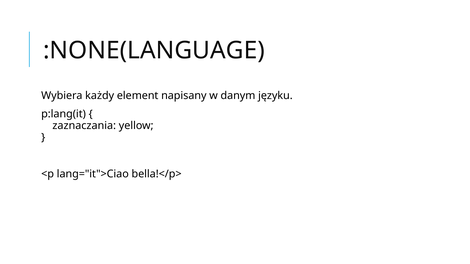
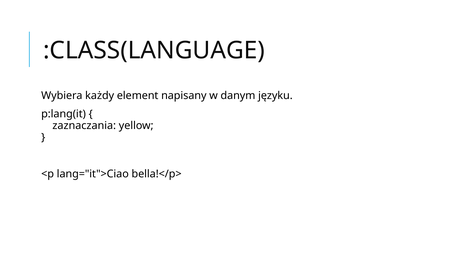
:NONE(LANGUAGE: :NONE(LANGUAGE -> :CLASS(LANGUAGE (154, 50)
